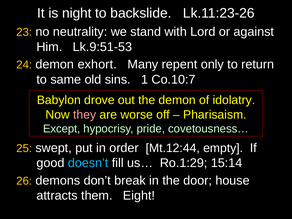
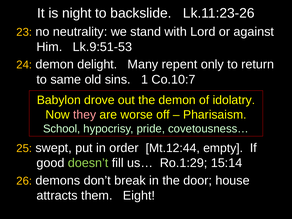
exhort: exhort -> delight (97, 64)
Except: Except -> School (62, 129)
doesn’t colour: light blue -> light green (88, 163)
